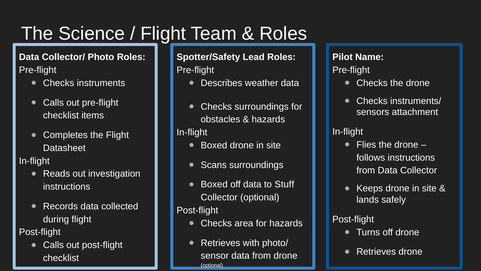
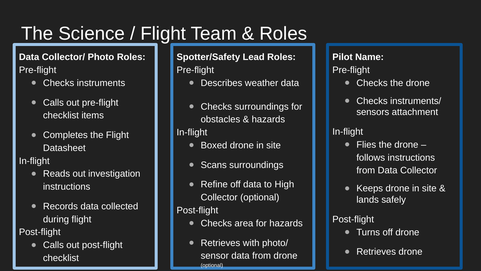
Boxed: Boxed -> Refine (214, 184)
Stuff: Stuff -> High (284, 184)
